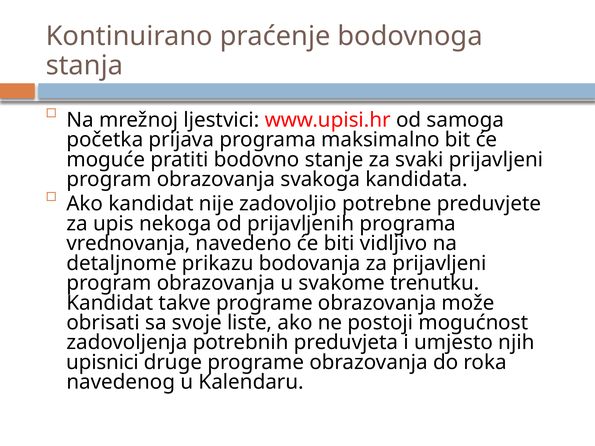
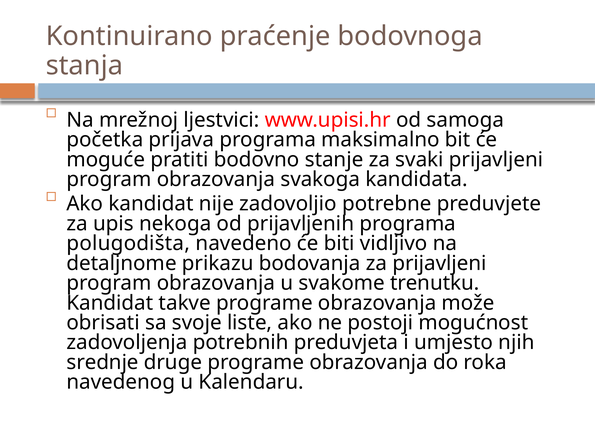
vrednovanja: vrednovanja -> polugodišta (128, 244)
upisnici: upisnici -> srednje (103, 362)
